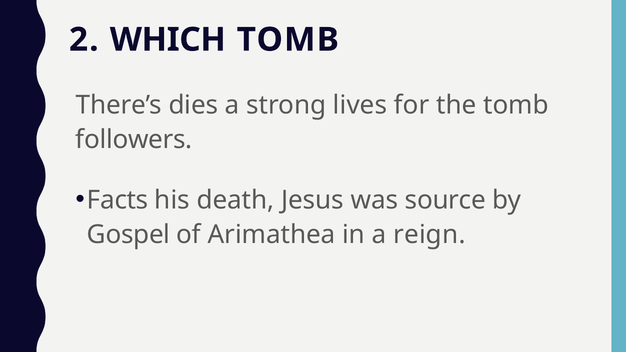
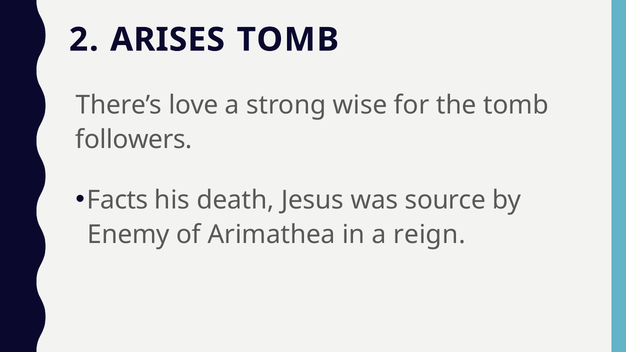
WHICH: WHICH -> ARISES (167, 40)
dies: dies -> love (193, 105)
lives: lives -> wise (360, 105)
Gospel: Gospel -> Enemy (128, 235)
